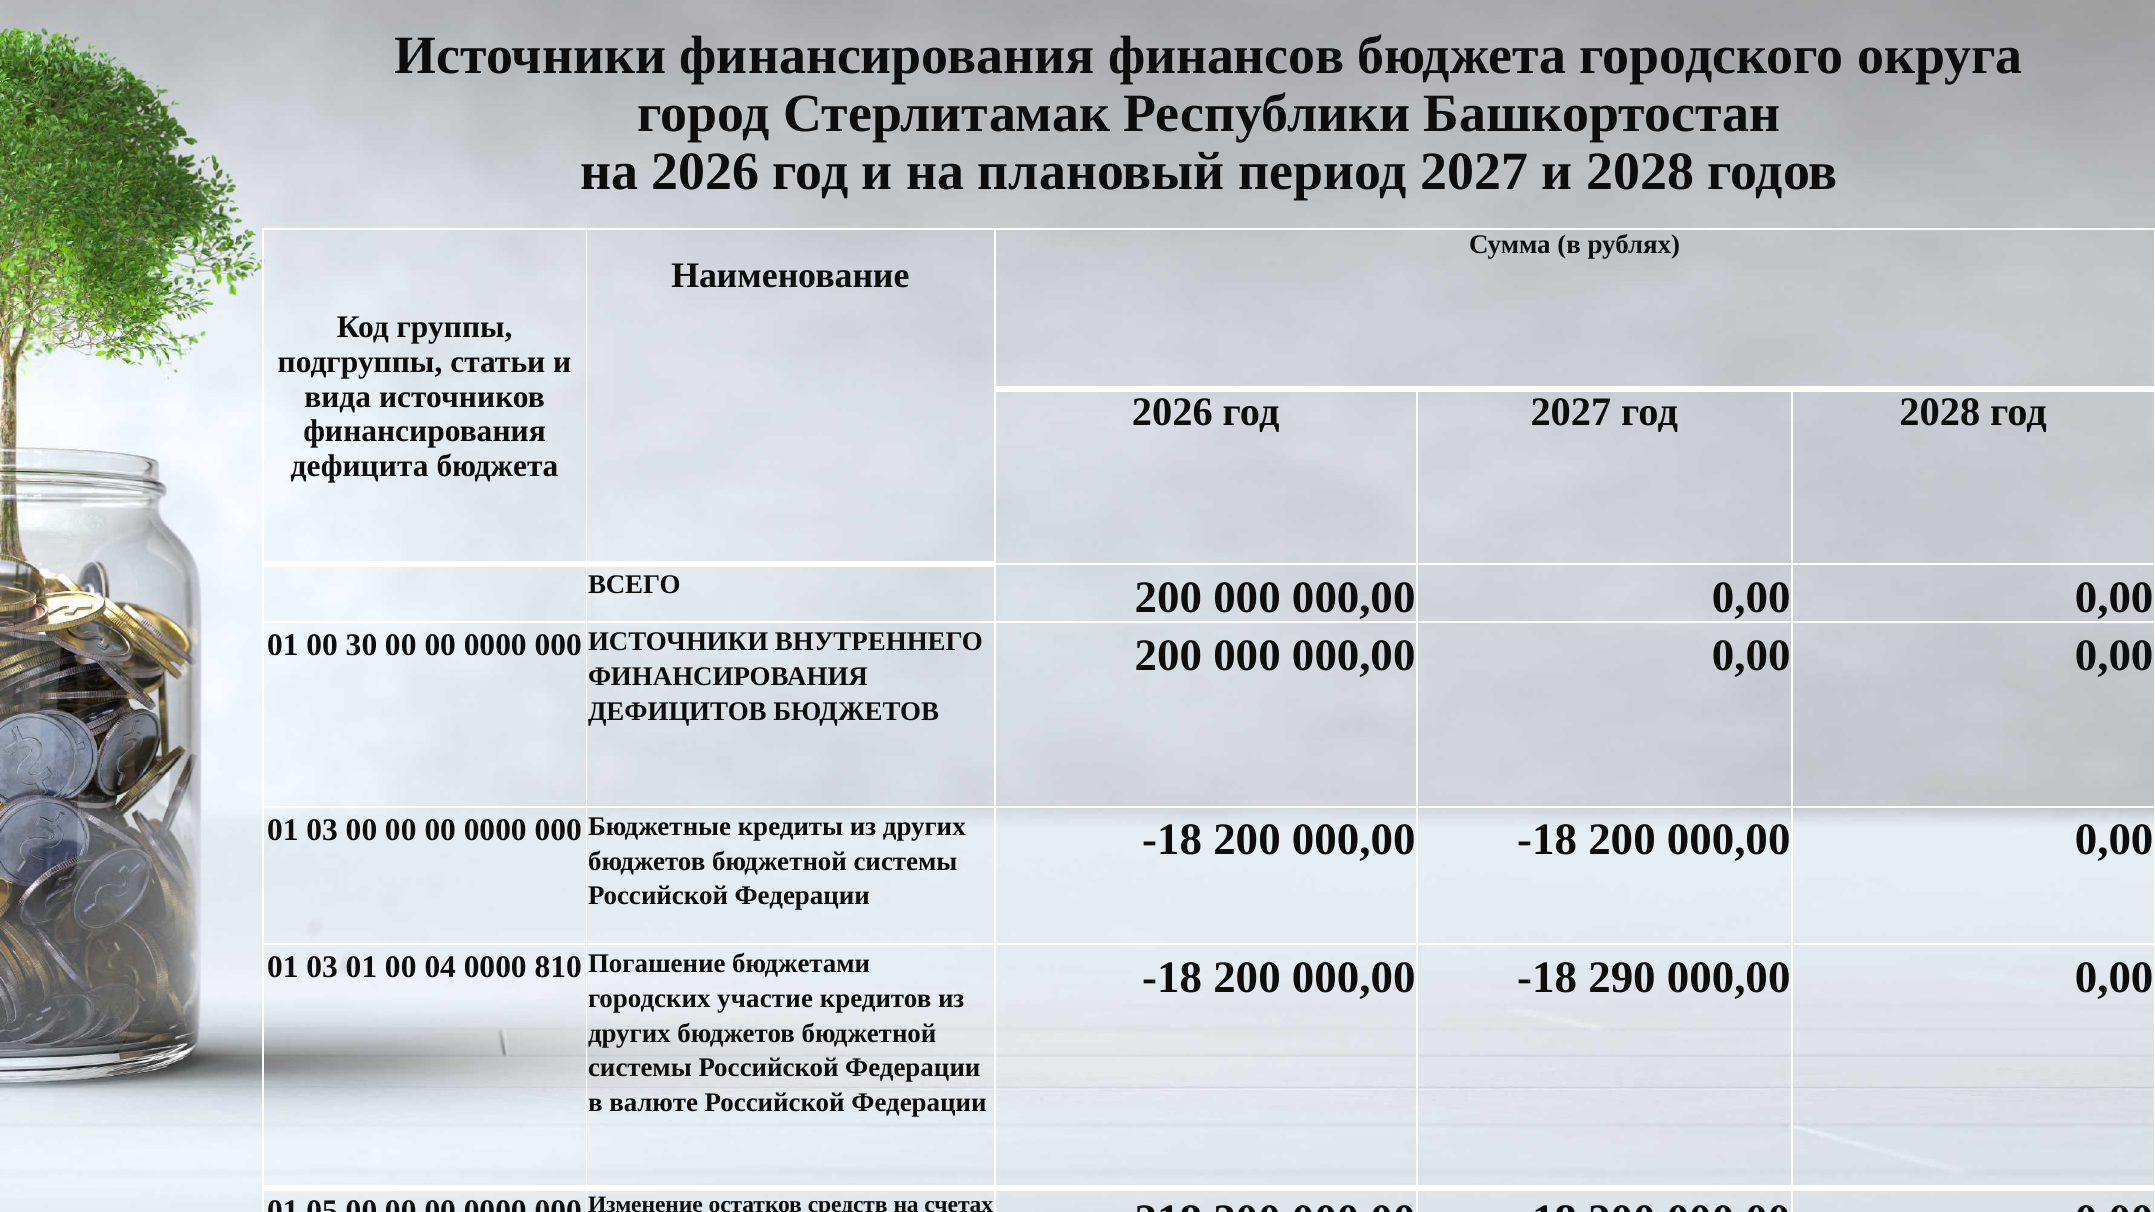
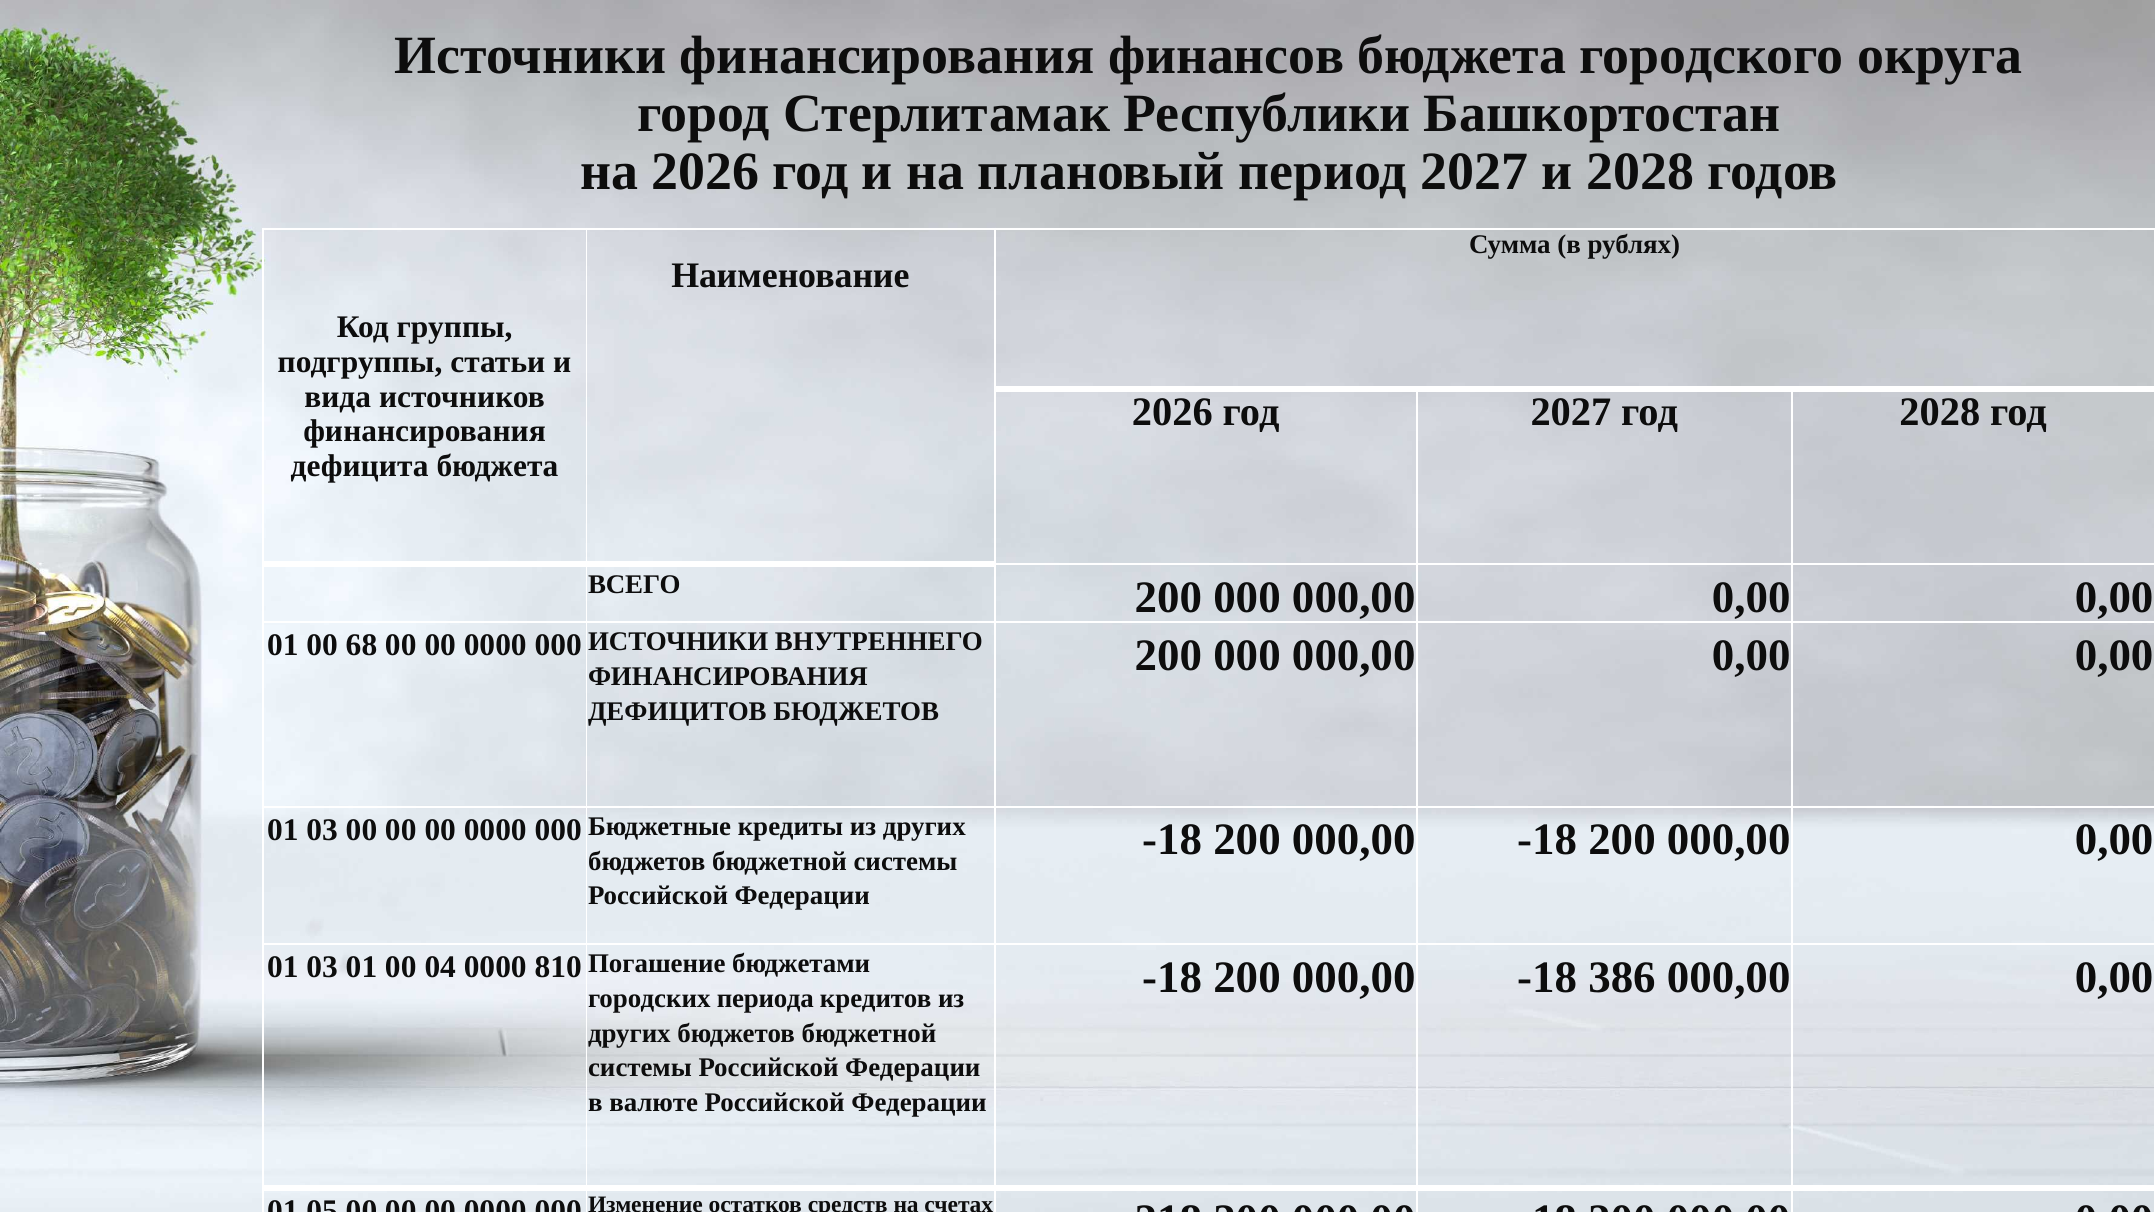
30: 30 -> 68 (361, 645)
290: 290 -> 386 (1622, 978)
участие: участие -> периода (765, 999)
